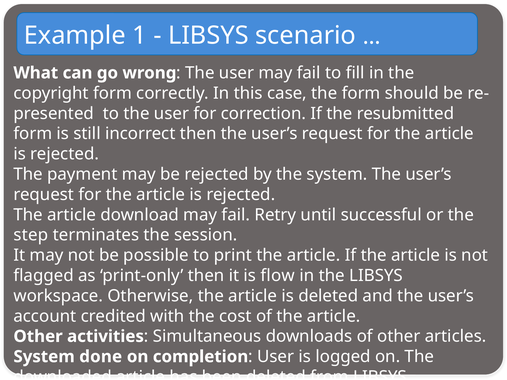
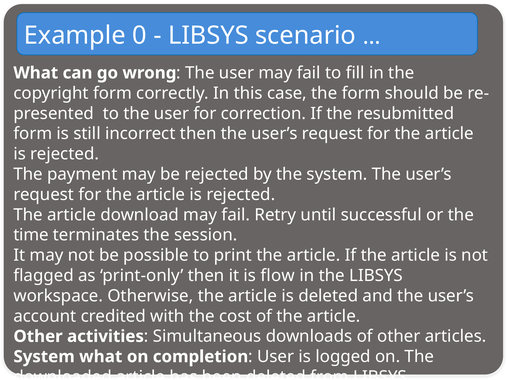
1: 1 -> 0 (140, 36)
step: step -> time (31, 235)
System done: done -> what (101, 357)
